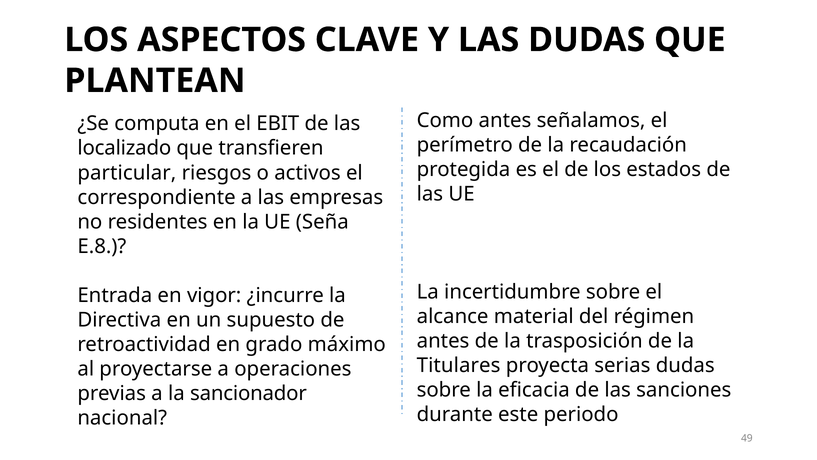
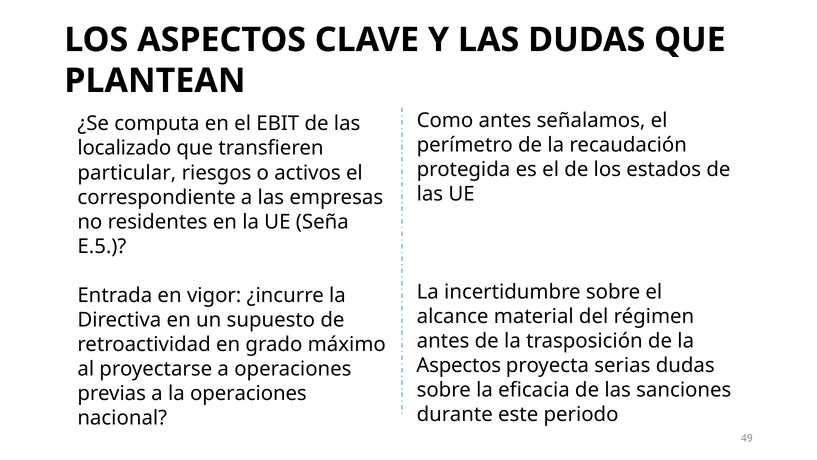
E.8: E.8 -> E.5 (102, 246)
Titulares: Titulares -> Aspectos (459, 365)
la sancionador: sancionador -> operaciones (248, 393)
